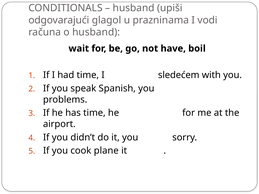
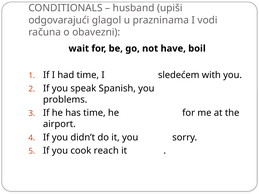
o husband: husband -> obavezni (96, 32)
plane: plane -> reach (106, 151)
